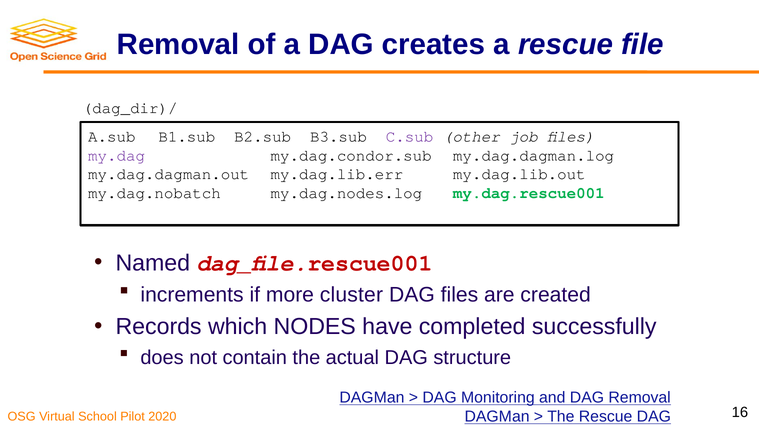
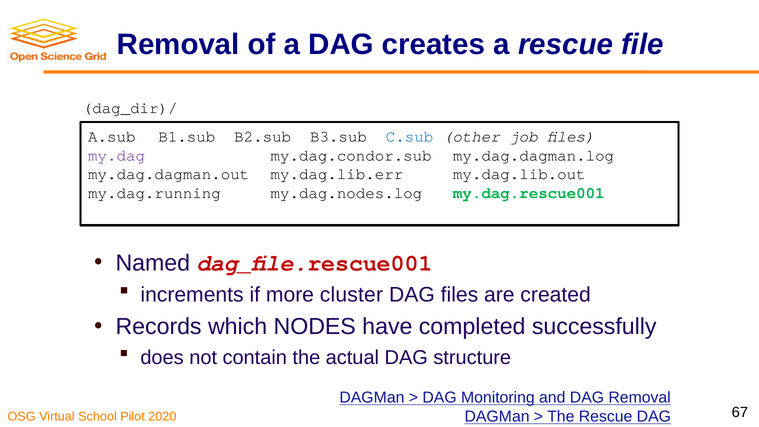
C.sub colour: purple -> blue (410, 136)
my.dag.nobatch: my.dag.nobatch -> my.dag.running (154, 193)
16: 16 -> 67 (740, 412)
